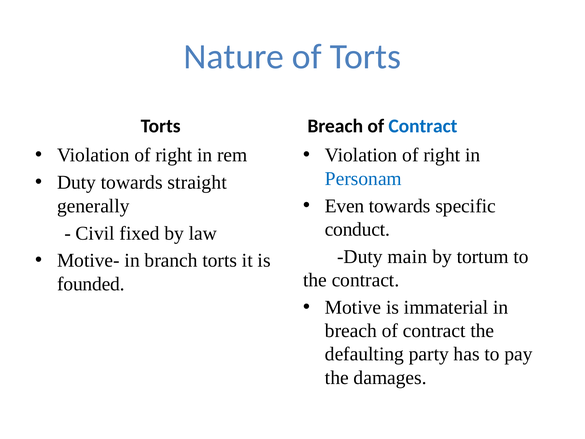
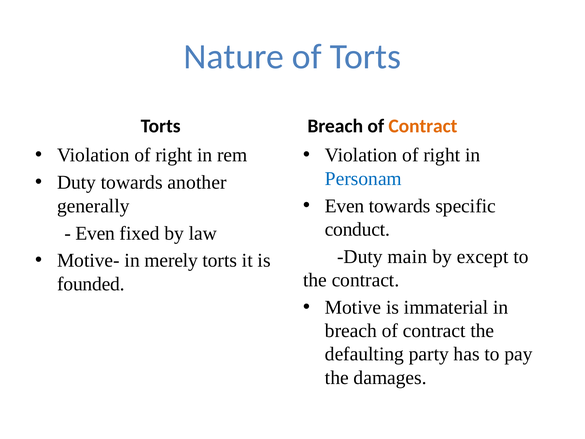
Contract colour: blue -> orange (423, 126)
straight: straight -> another (197, 182)
Civil: Civil -> Even (95, 233)
tortum: tortum -> except (483, 257)
branch: branch -> merely (171, 260)
